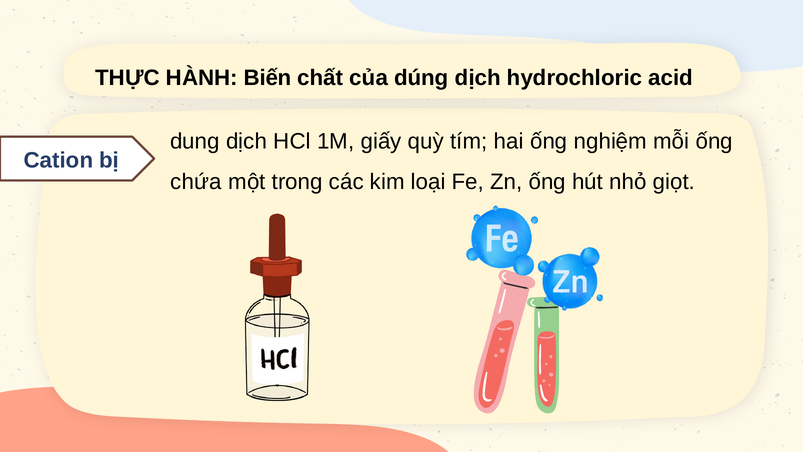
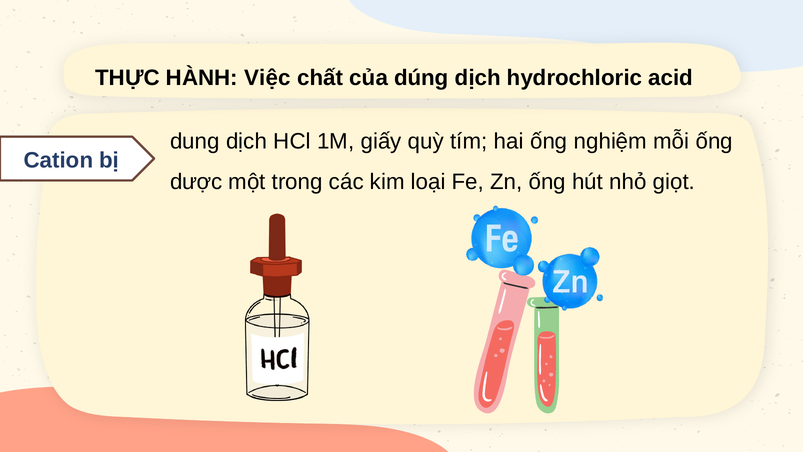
Biến: Biến -> Việc (268, 78)
chứa: chứa -> dược (196, 182)
